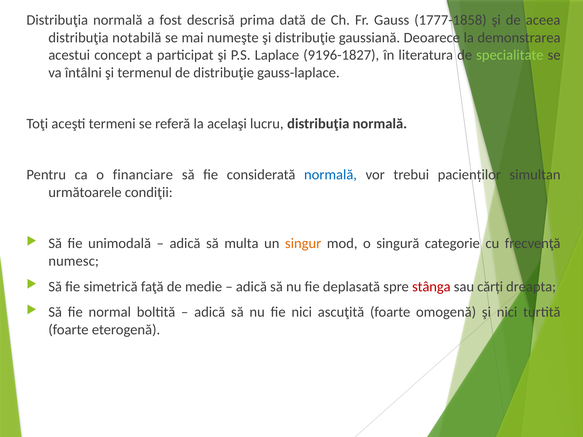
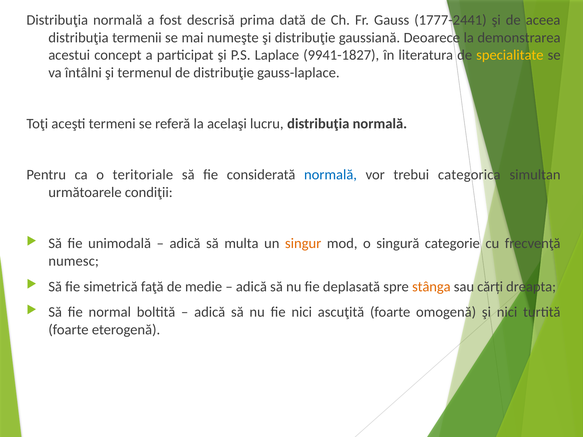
1777-1858: 1777-1858 -> 1777-2441 (450, 20)
notabilă: notabilă -> termenii (137, 38)
9196-1827: 9196-1827 -> 9941-1827 (341, 55)
specialitate colour: light green -> yellow (510, 55)
financiare: financiare -> teritoriale (143, 175)
pacienților: pacienților -> categorica (469, 175)
stânga colour: red -> orange (431, 287)
